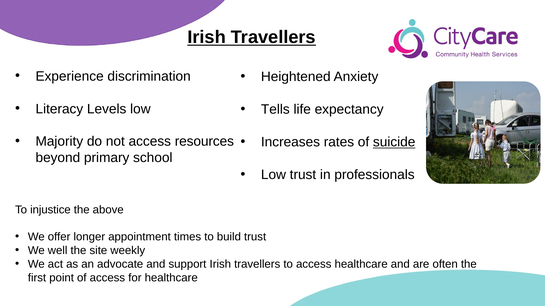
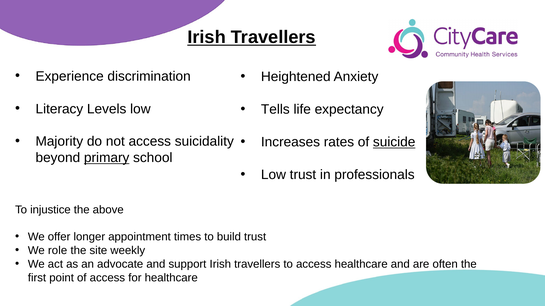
resources: resources -> suicidality (204, 142)
primary underline: none -> present (107, 158)
well: well -> role (58, 251)
